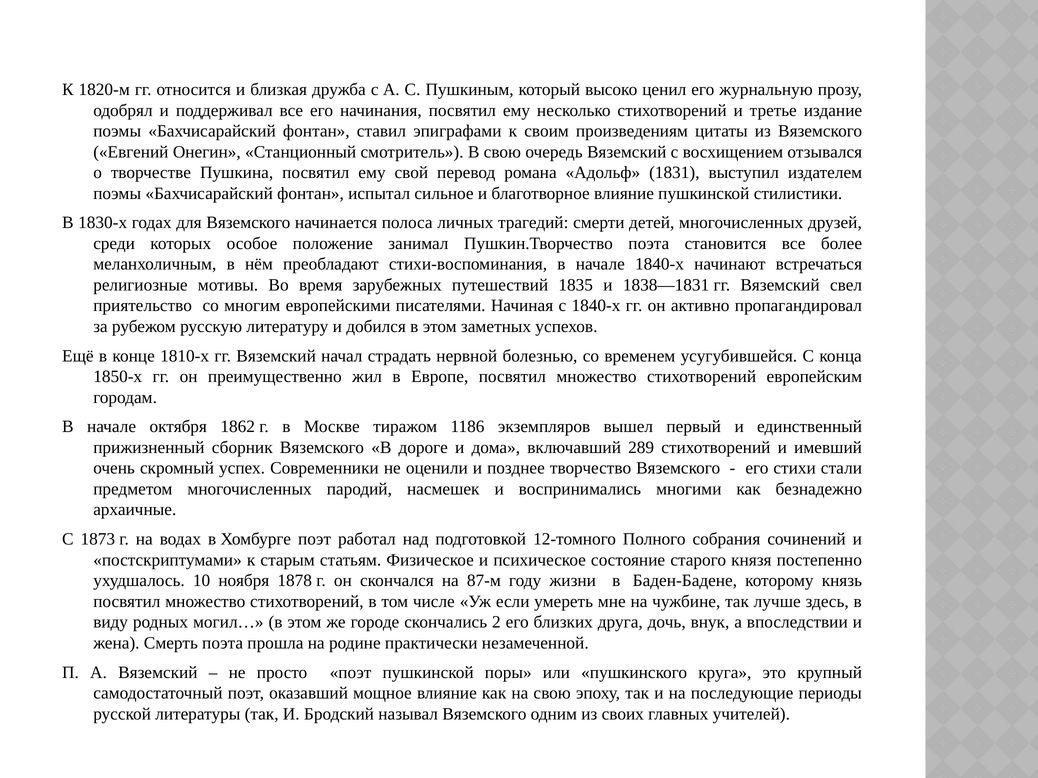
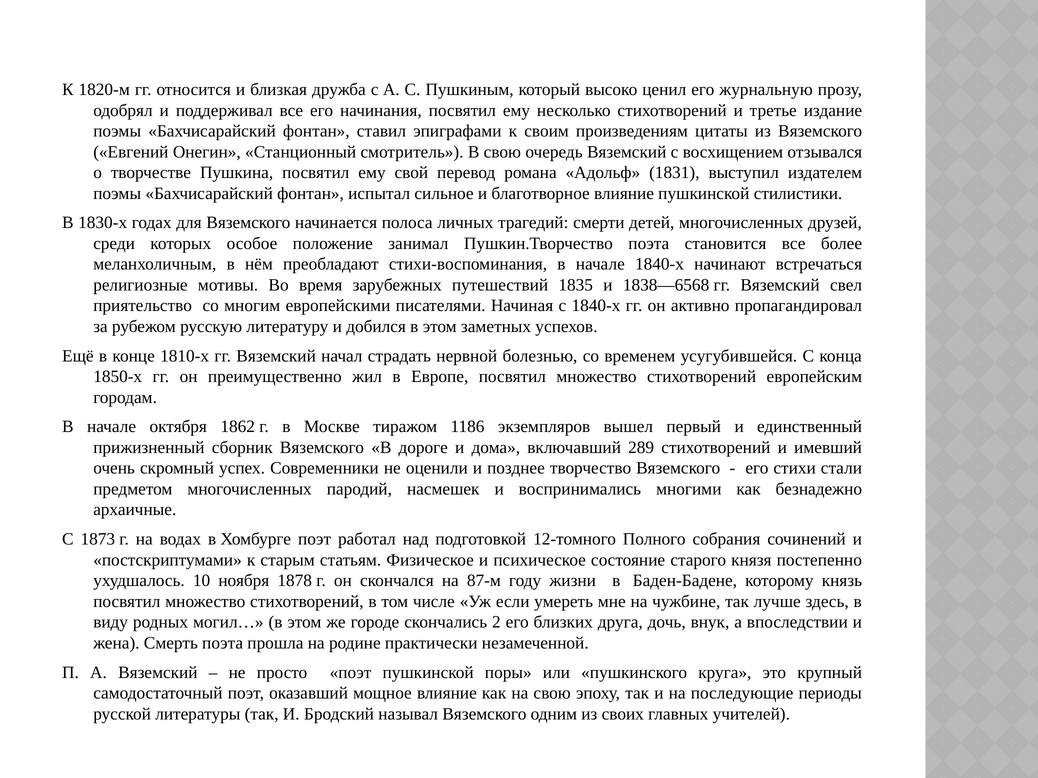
1838—1831: 1838—1831 -> 1838—6568 (666, 285)
